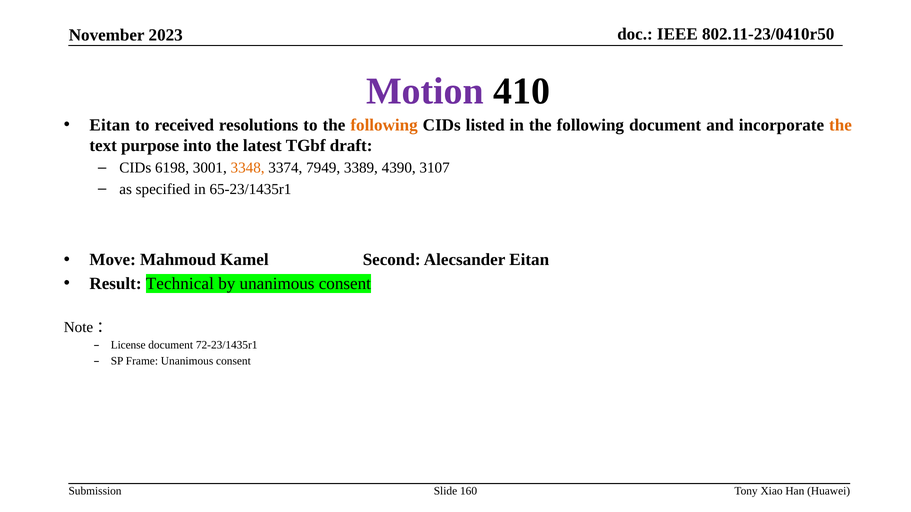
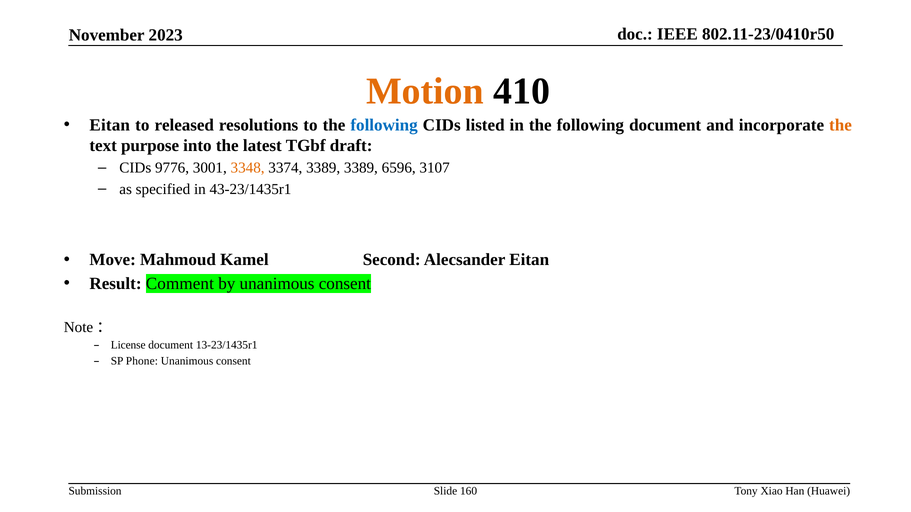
Motion colour: purple -> orange (425, 91)
received: received -> released (184, 125)
following colour: orange -> blue (384, 125)
6198: 6198 -> 9776 (172, 168)
3374 7949: 7949 -> 3389 (323, 168)
4390: 4390 -> 6596 (399, 168)
65-23/1435r1: 65-23/1435r1 -> 43-23/1435r1 (250, 189)
Technical: Technical -> Comment (180, 284)
72-23/1435r1: 72-23/1435r1 -> 13-23/1435r1 (227, 345)
Frame: Frame -> Phone (142, 361)
